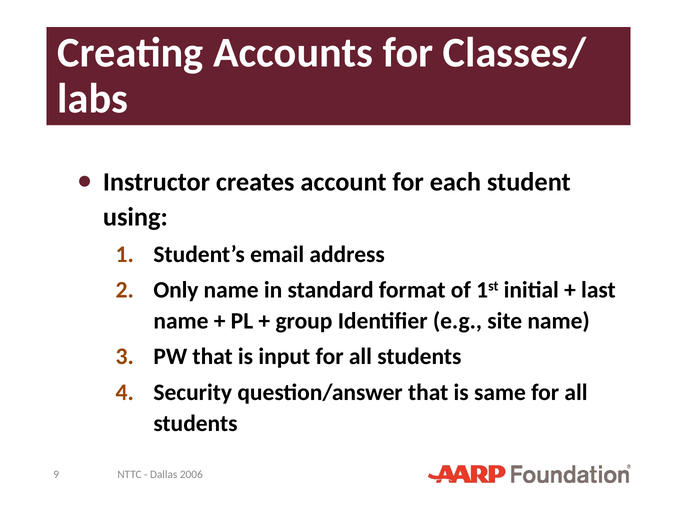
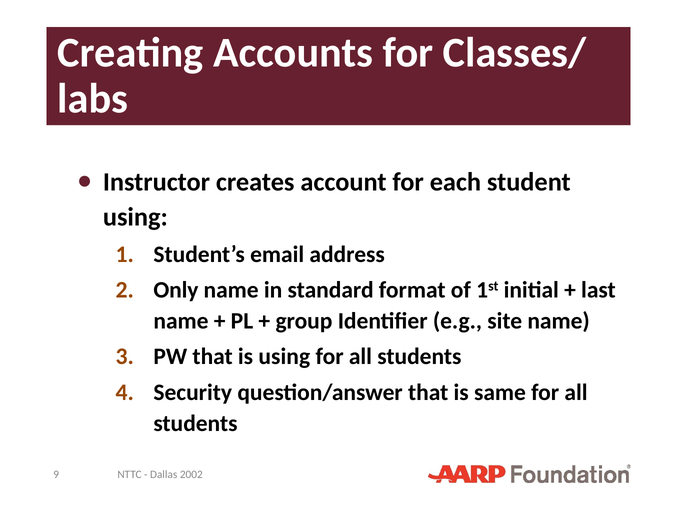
is input: input -> using (284, 356)
2006: 2006 -> 2002 (191, 474)
